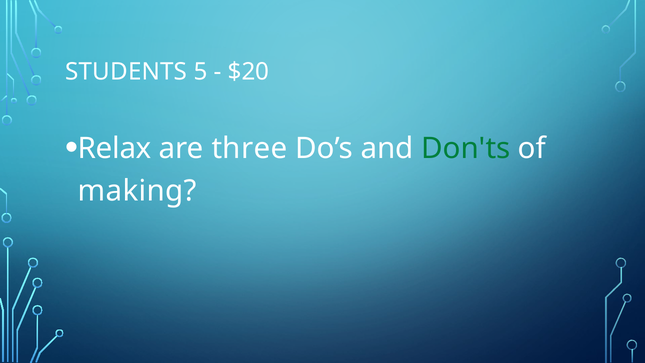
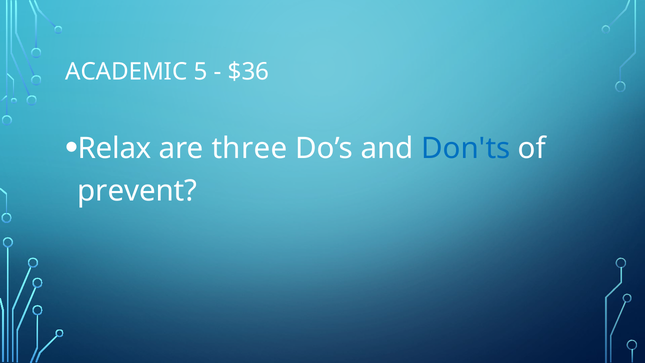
STUDENTS: STUDENTS -> ACADEMIC (126, 72)
$20: $20 -> $36 (249, 72)
Don'ts colour: green -> blue (466, 148)
making: making -> prevent (137, 191)
